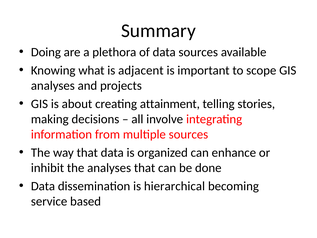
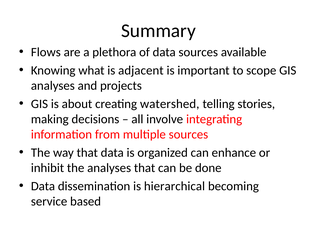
Doing: Doing -> Flows (46, 52)
attainment: attainment -> watershed (170, 104)
